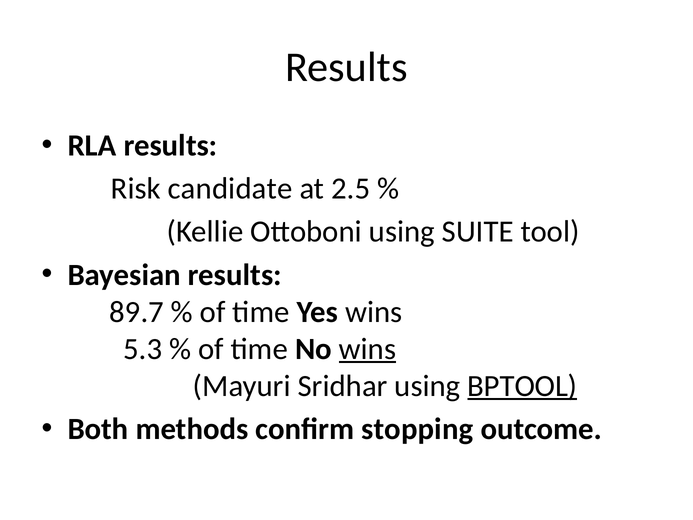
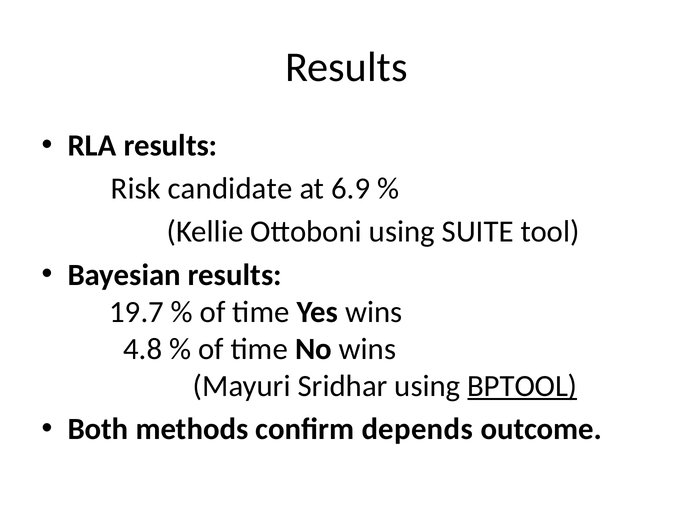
2.5: 2.5 -> 6.9 (351, 189)
89.7: 89.7 -> 19.7 (137, 312)
5.3: 5.3 -> 4.8 (143, 349)
wins underline: present -> none (368, 349)
stopping: stopping -> depends (417, 429)
